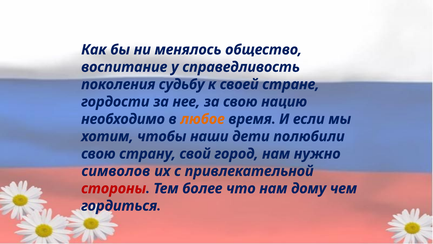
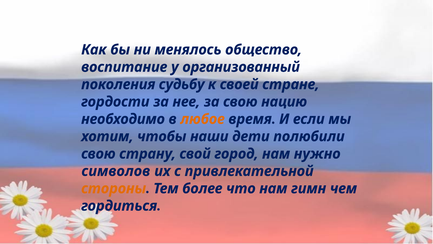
справедливость: справедливость -> организованный (241, 67)
стороны colour: red -> orange (114, 188)
дому: дому -> гимн (309, 188)
